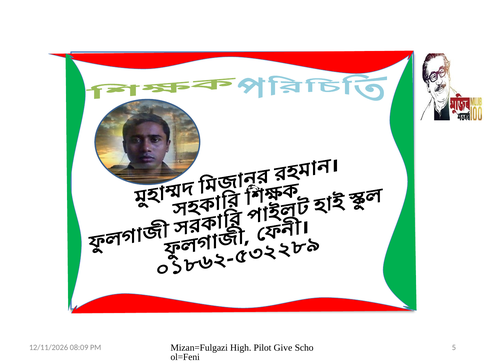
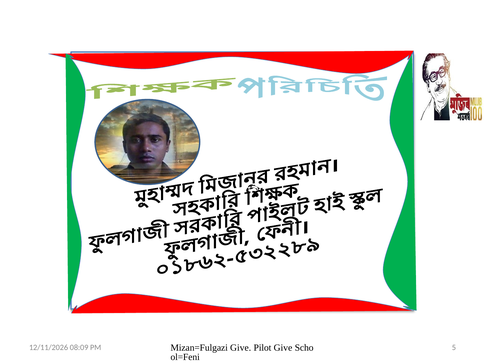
Mizan=Fulgazi High: High -> Give (241, 347)
